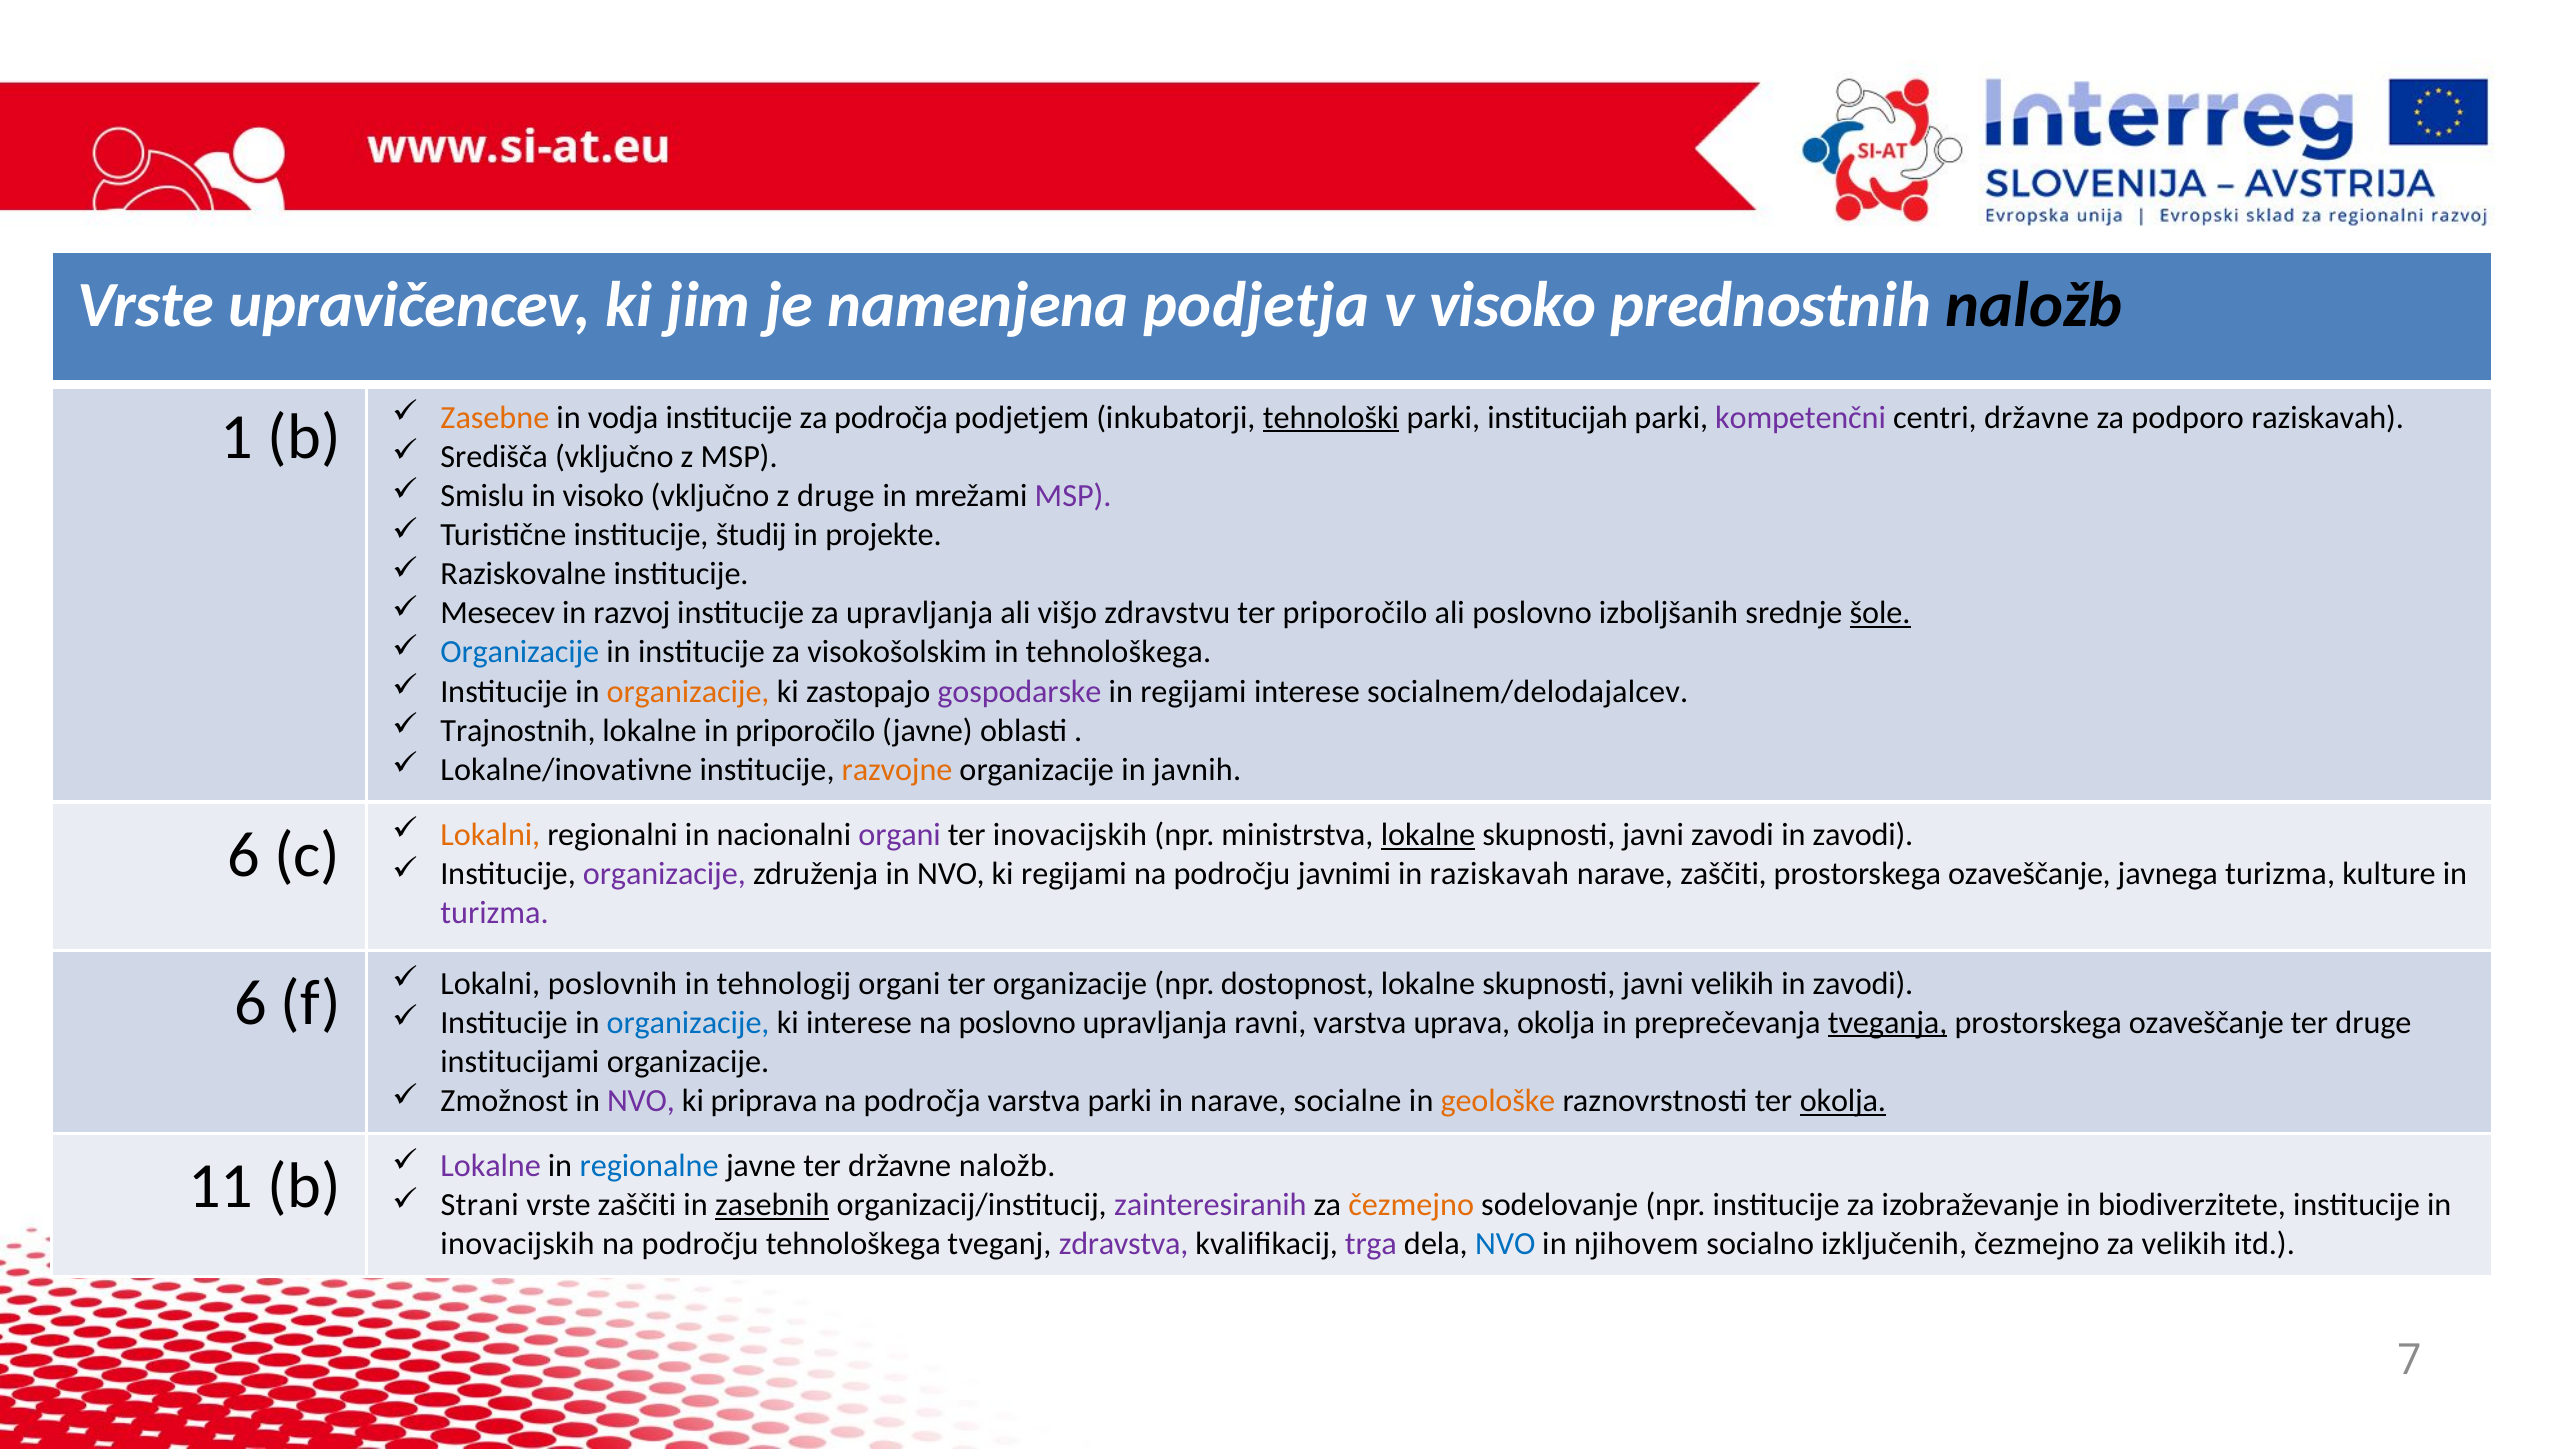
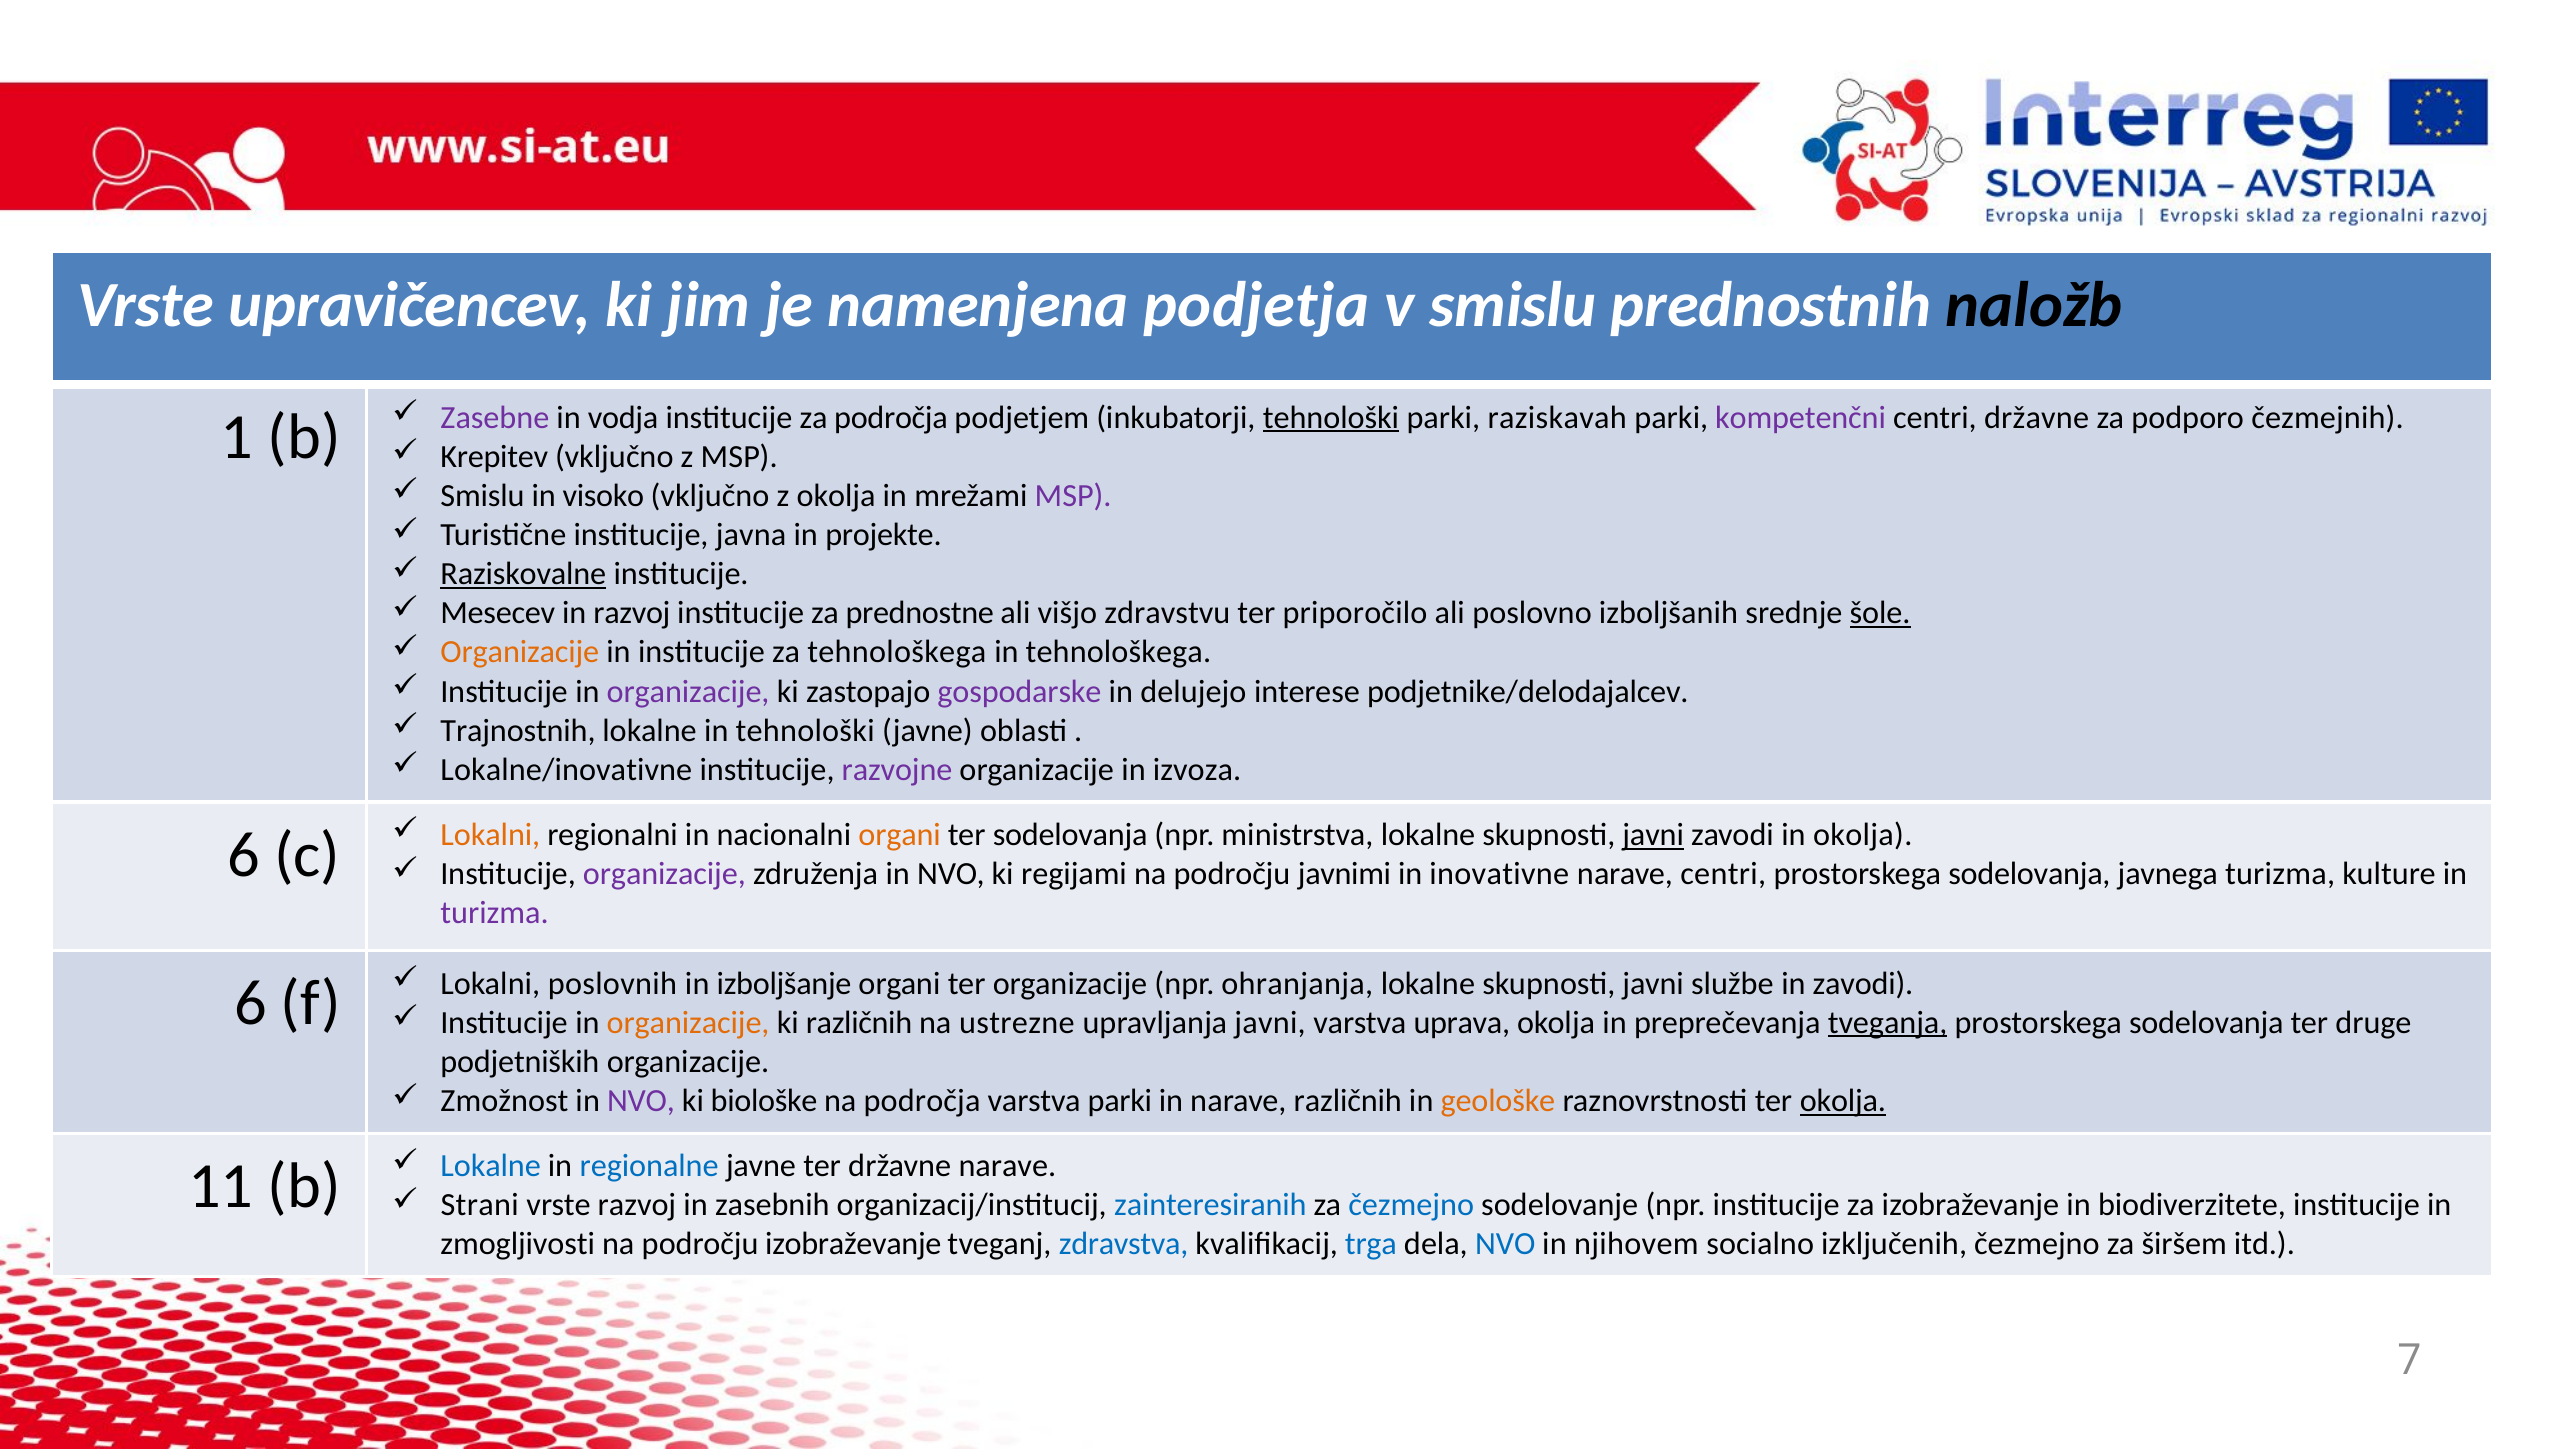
v visoko: visoko -> smislu (1513, 305)
Zasebne colour: orange -> purple (495, 417)
institucijah: institucijah -> raziskavah (1557, 417)
podporo raziskavah: raziskavah -> čezmejnih (2327, 417)
Središča: Središča -> Krepitev (494, 457)
z druge: druge -> okolja (836, 496)
študij: študij -> javna (751, 535)
Raziskovalne underline: none -> present (523, 574)
za upravljanja: upravljanja -> prednostne (920, 613)
Organizacije colour: blue -> orange (520, 652)
za visokošolskim: visokošolskim -> tehnološkega (897, 652)
organizacije colour: orange -> purple (688, 691)
in regijami: regijami -> delujejo (1193, 691)
socialnem/delodajalcev: socialnem/delodajalcev -> podjetnike/delodajalcev (1528, 691)
in priporočilo: priporočilo -> tehnološki (805, 731)
razvojne colour: orange -> purple (897, 770)
javnih: javnih -> izvoza (1197, 770)
organi colour: purple -> orange (900, 835)
ter inovacijskih: inovacijskih -> sodelovanja (1070, 835)
lokalne underline: present -> none (1428, 835)
javni underline: none -> present (1653, 835)
zavodi in zavodi: zavodi -> okolja (1863, 835)
in raziskavah: raziskavah -> inovativne (1499, 874)
narave zaščiti: zaščiti -> centri (1723, 874)
ozaveščanje: ozaveščanje -> sodelovanja (2029, 874)
tehnologij: tehnologij -> izboljšanje (784, 983)
dostopnost: dostopnost -> ohranjanja (1297, 983)
javni velikih: velikih -> službe (1732, 983)
organizacije colour: blue -> orange (688, 1023)
ki interese: interese -> različnih (859, 1023)
na poslovno: poslovno -> ustrezne (1017, 1023)
upravljanja ravni: ravni -> javni (1270, 1023)
ozaveščanje: ozaveščanje -> sodelovanja (2206, 1023)
institucijami: institucijami -> podjetniških (520, 1062)
priprava: priprava -> biološke (764, 1101)
narave socialne: socialne -> različnih (1348, 1101)
Lokalne colour: purple -> blue (491, 1166)
državne naložb: naložb -> narave (1007, 1166)
vrste zaščiti: zaščiti -> razvoj (637, 1205)
zasebnih underline: present -> none (772, 1205)
zainteresiranih colour: purple -> blue (1210, 1205)
čezmejno colour: orange -> blue (1411, 1205)
inovacijskih: inovacijskih -> zmogljivosti (518, 1244)
področju tehnološkega: tehnološkega -> izobraževanje (853, 1244)
zdravstva colour: purple -> blue (1124, 1244)
trga colour: purple -> blue (1371, 1244)
za velikih: velikih -> širšem (2184, 1244)
